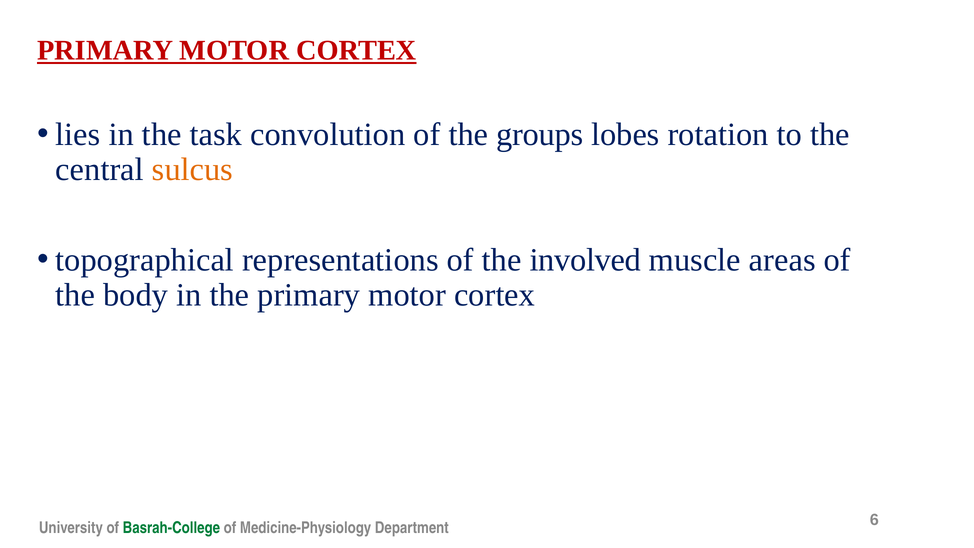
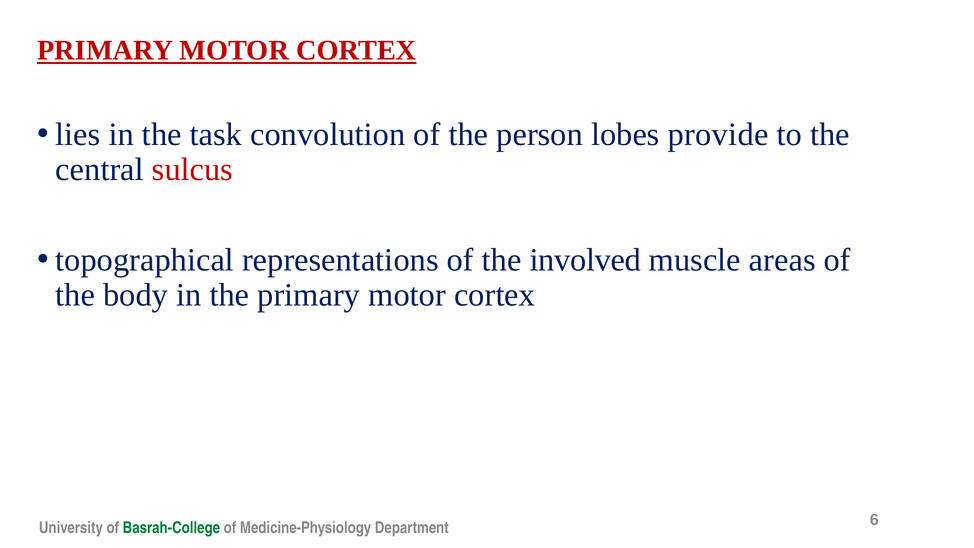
groups: groups -> person (540, 134)
rotation: rotation -> provide (718, 134)
sulcus colour: orange -> red (192, 169)
